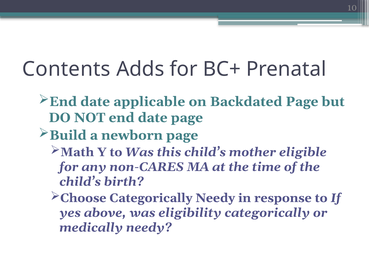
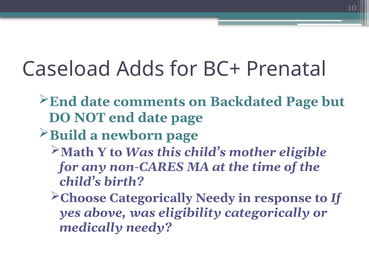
Contents: Contents -> Caseload (66, 69)
applicable: applicable -> comments (149, 102)
